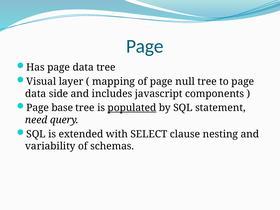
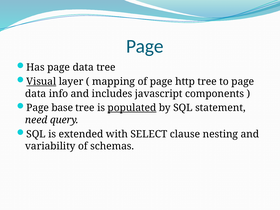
Visual underline: none -> present (41, 82)
null: null -> http (185, 82)
side: side -> info (59, 94)
